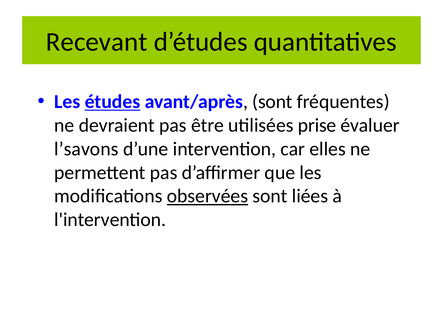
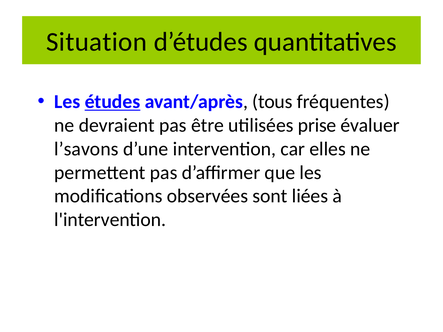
Recevant: Recevant -> Situation (97, 42)
avant/après sont: sont -> tous (272, 102)
observées underline: present -> none (207, 196)
